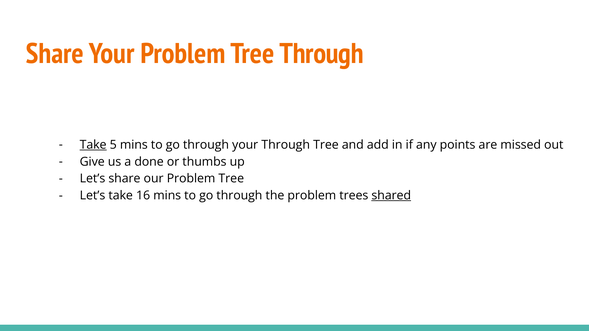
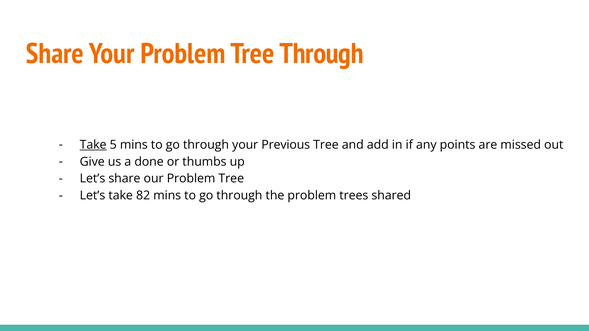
your Through: Through -> Previous (286, 145)
16: 16 -> 82 (143, 196)
shared underline: present -> none (391, 196)
